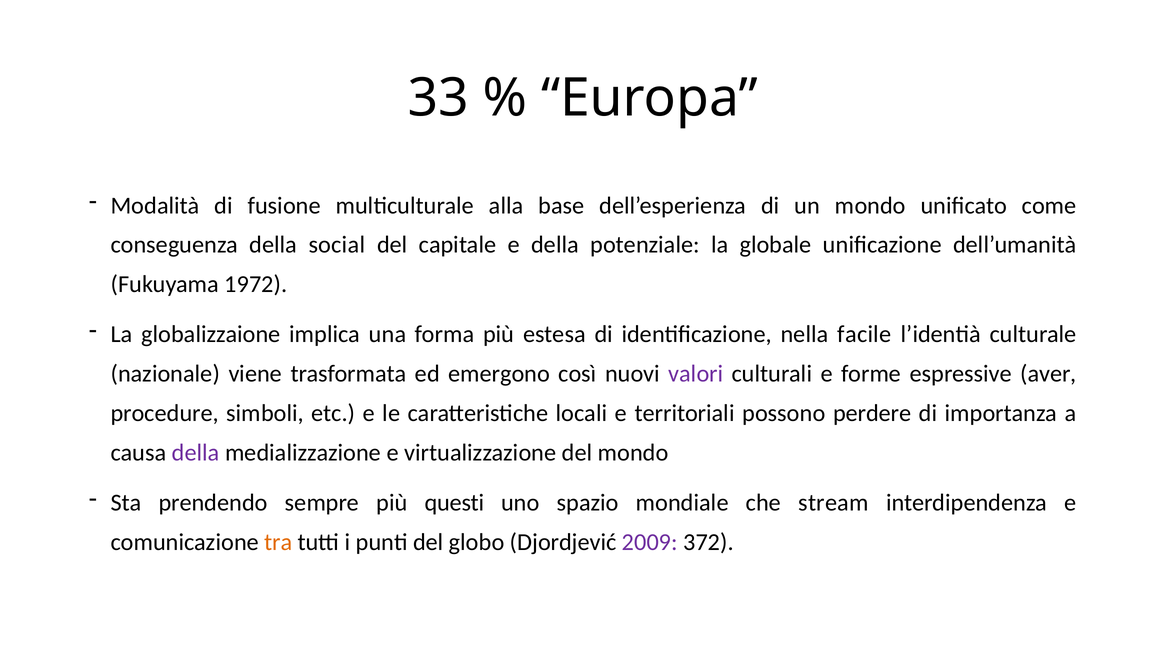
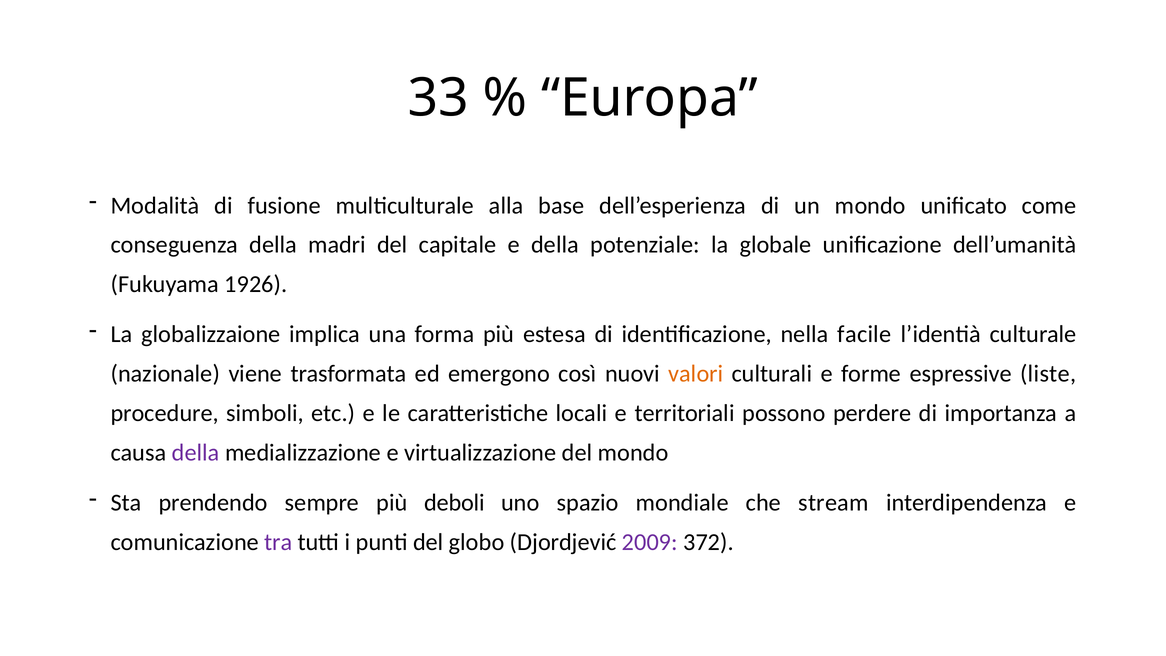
social: social -> madri (337, 245)
1972: 1972 -> 1926 (256, 284)
valori colour: purple -> orange (696, 374)
aver: aver -> liste (1048, 374)
questi: questi -> deboli (454, 503)
tra colour: orange -> purple (278, 542)
